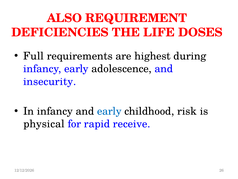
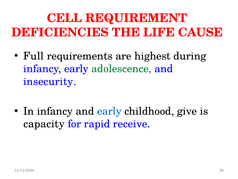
ALSO: ALSO -> CELL (64, 18)
DOSES: DOSES -> CAUSE (200, 32)
adolescence colour: black -> green (122, 69)
risk: risk -> give (187, 111)
physical: physical -> capacity (44, 124)
